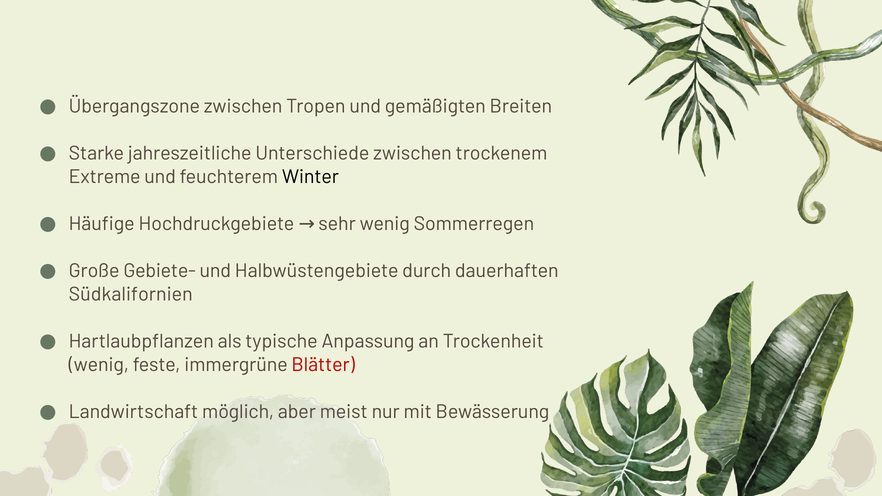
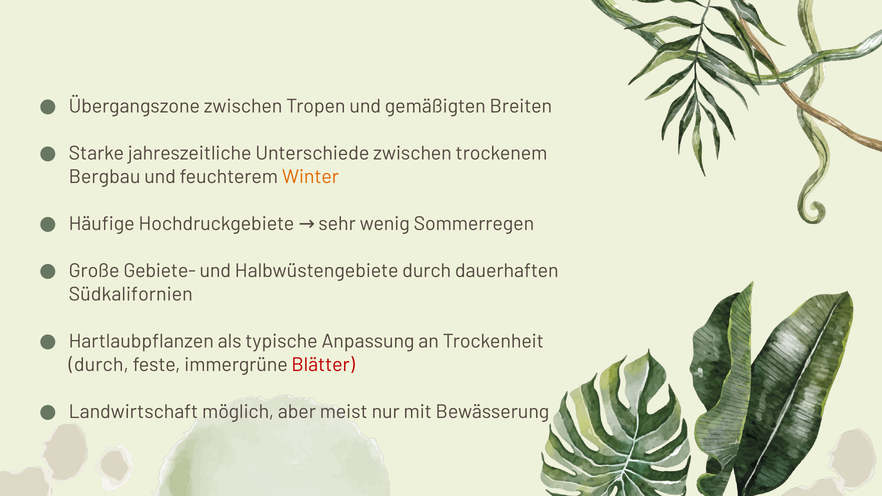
Extreme: Extreme -> Bergbau (105, 177)
Winter colour: black -> orange (310, 177)
wenig: wenig -> durch (99, 365)
